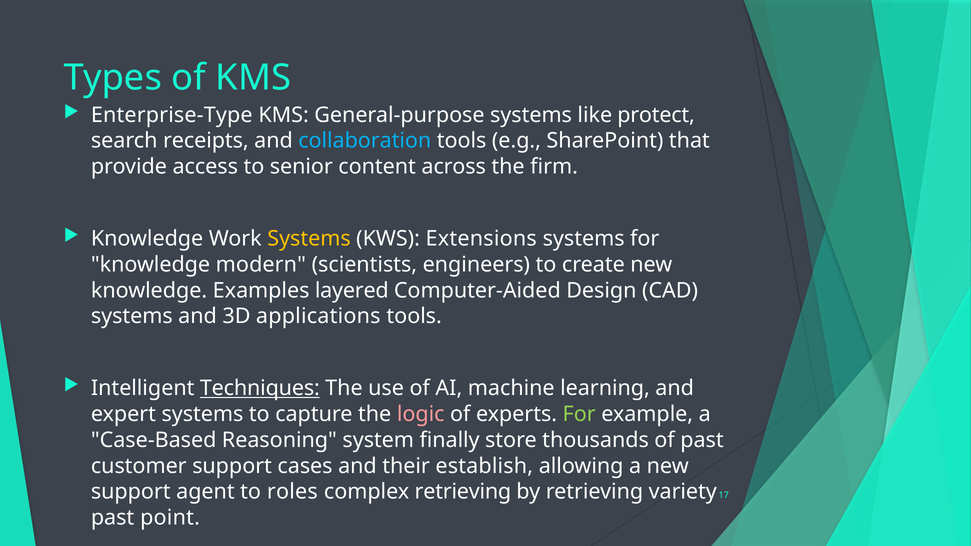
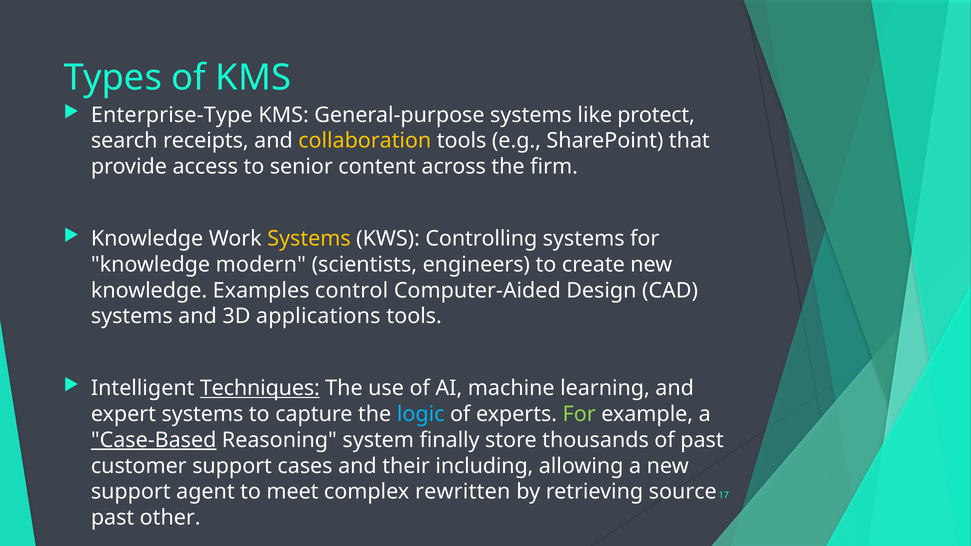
collaboration colour: light blue -> yellow (365, 141)
Extensions: Extensions -> Controlling (481, 239)
layered: layered -> control (352, 291)
logic colour: pink -> light blue (421, 414)
Case-Based underline: none -> present (154, 440)
establish: establish -> including (484, 466)
roles: roles -> meet (292, 492)
complex retrieving: retrieving -> rewritten (463, 492)
variety: variety -> source (683, 492)
point: point -> other (170, 518)
